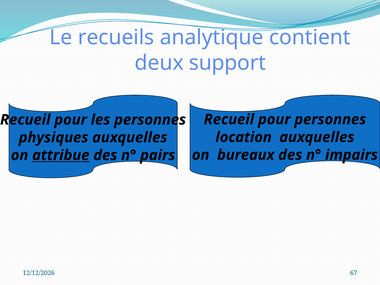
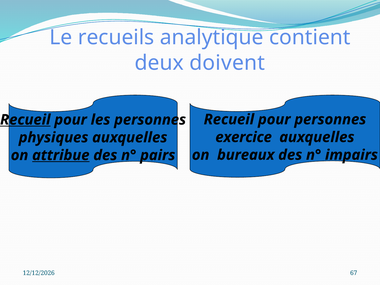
support: support -> doivent (227, 63)
Recueil underline: none -> present (25, 120)
location: location -> exercice (244, 137)
